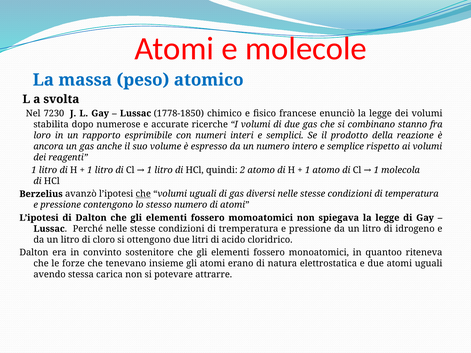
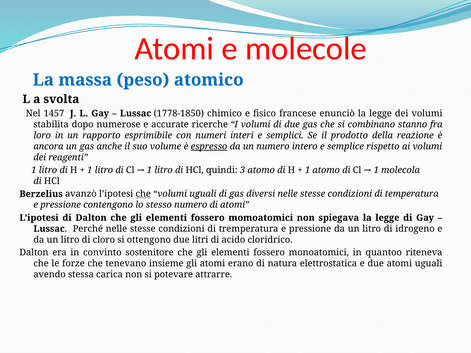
7230: 7230 -> 1457 (54, 113)
espresso underline: none -> present (209, 146)
2: 2 -> 3 (243, 170)
